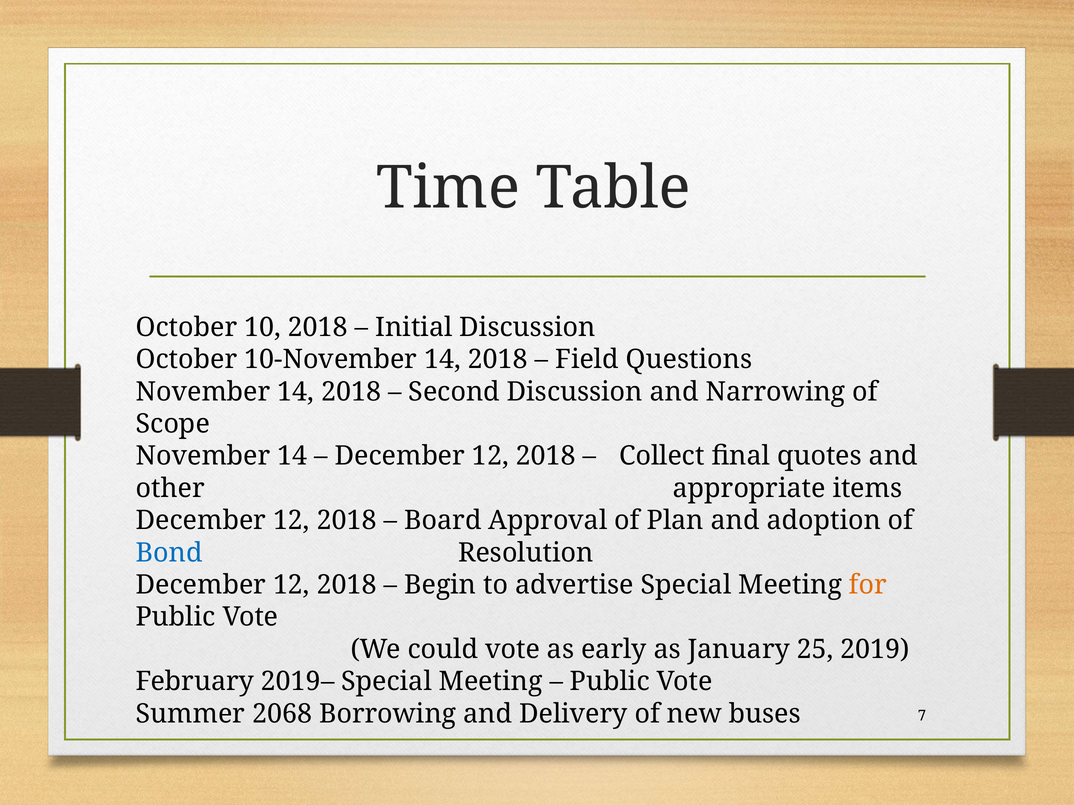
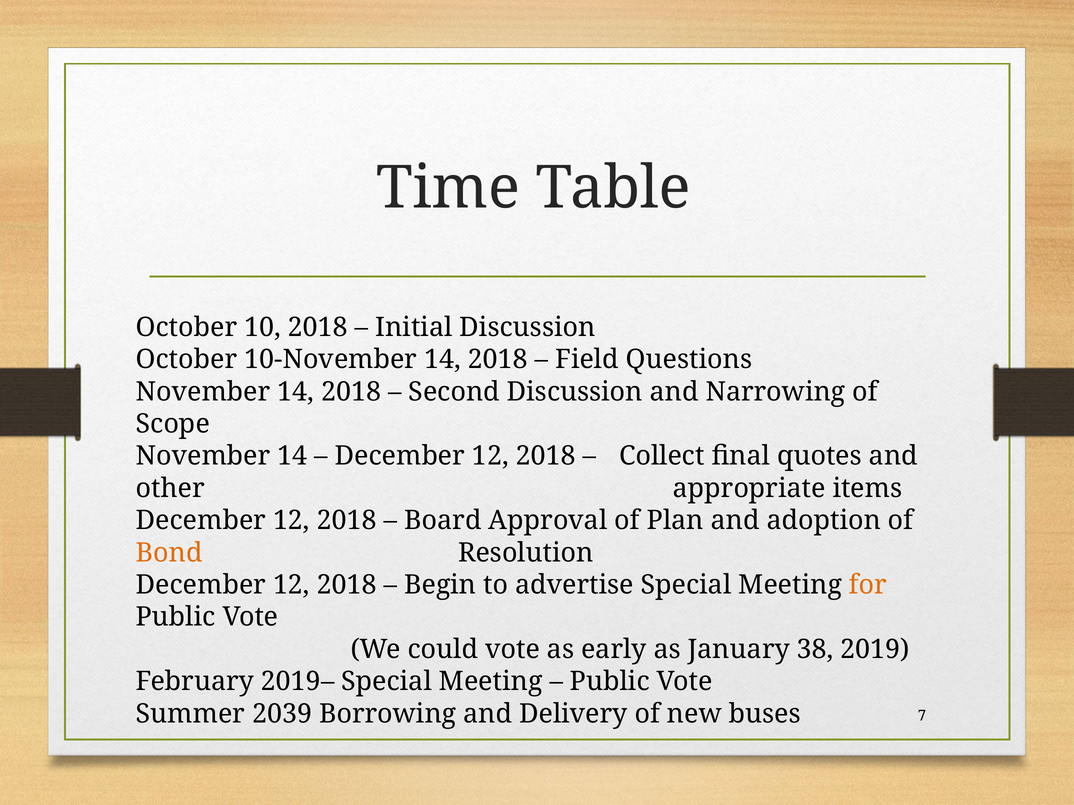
Bond colour: blue -> orange (169, 553)
25: 25 -> 38 (815, 650)
2068: 2068 -> 2039 (282, 714)
